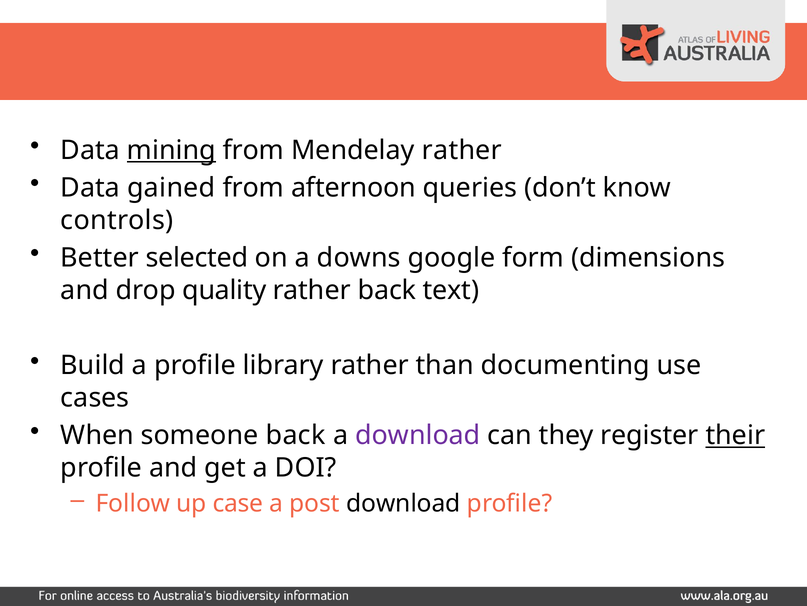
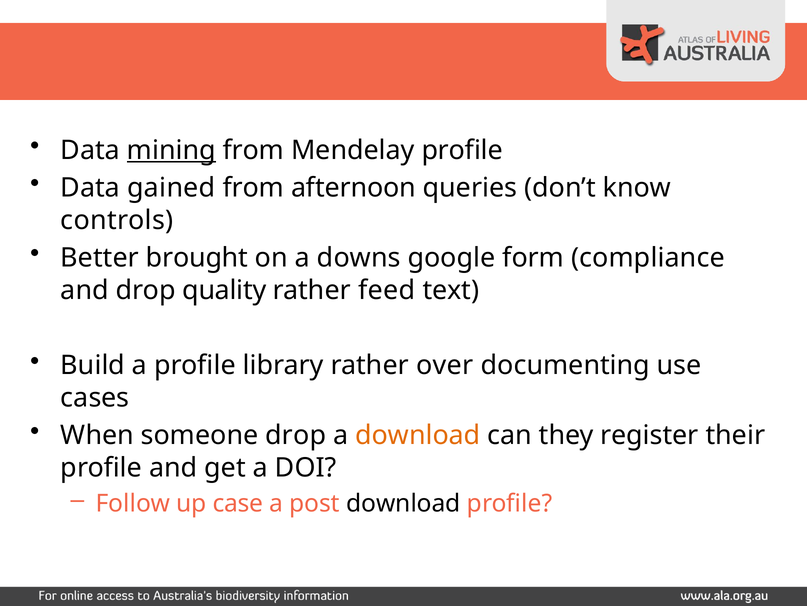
Mendelay rather: rather -> profile (462, 150)
selected: selected -> brought (197, 258)
dimensions: dimensions -> compliance (648, 258)
rather back: back -> feed (387, 290)
than: than -> over (445, 365)
someone back: back -> drop (296, 435)
download colour: purple -> orange (418, 435)
their underline: present -> none (735, 435)
